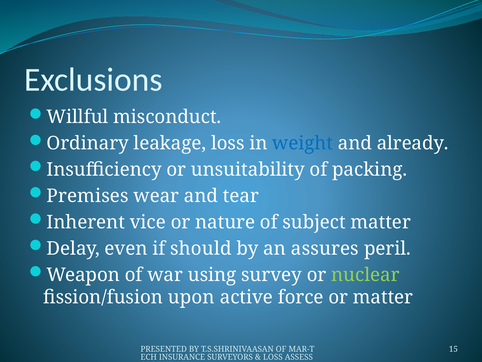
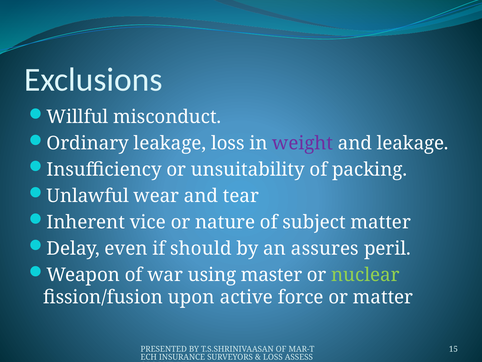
weight colour: blue -> purple (303, 143)
and already: already -> leakage (413, 143)
Premises: Premises -> Unlawful (88, 196)
survey: survey -> master (272, 275)
